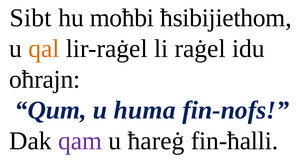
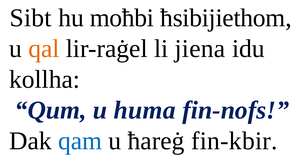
raġel: raġel -> jiena (200, 49)
oħrajn: oħrajn -> kollha (45, 79)
qam colour: purple -> blue (80, 141)
fin-ħalli: fin-ħalli -> fin-kbir (234, 141)
